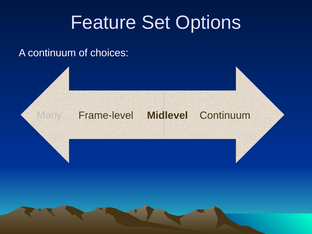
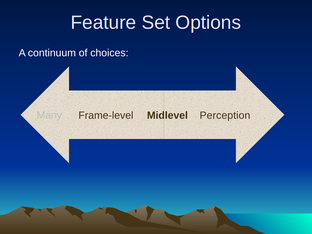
Frame-level Continuum: Continuum -> Perception (225, 115)
